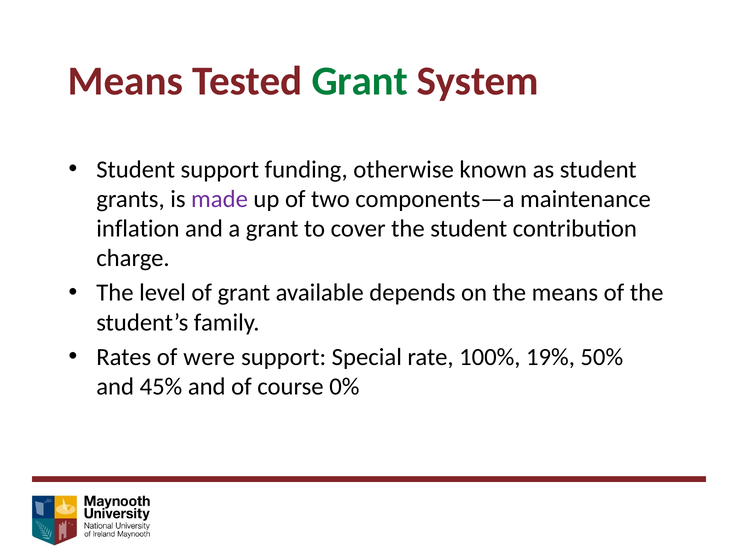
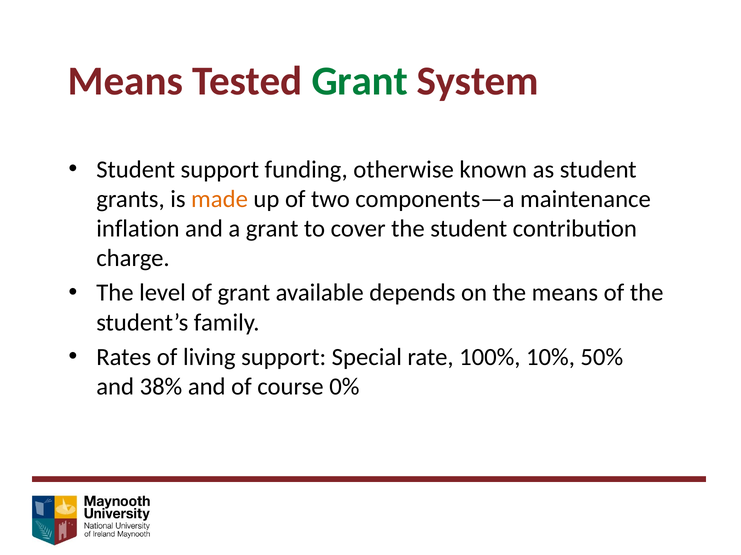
made colour: purple -> orange (220, 199)
were: were -> living (209, 357)
19%: 19% -> 10% (550, 357)
45%: 45% -> 38% (161, 387)
